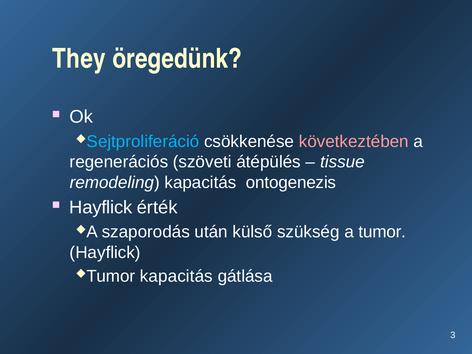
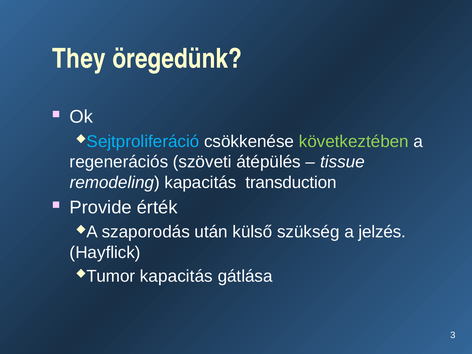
következtében colour: pink -> light green (354, 141)
ontogenezis: ontogenezis -> transduction (291, 182)
Hayflick: Hayflick -> Provide (101, 207)
a tumor: tumor -> jelzés (382, 232)
